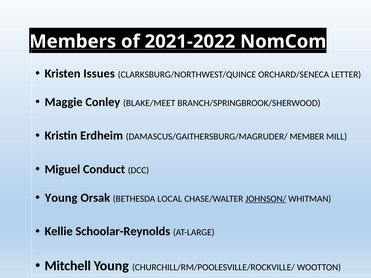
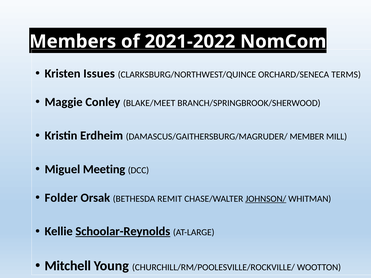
LETTER: LETTER -> TERMS (346, 75)
Conduct: Conduct -> Meeting (104, 169)
Young: Young -> Folder (61, 198)
LOCAL: LOCAL -> REMIT (170, 199)
Schoolar-Reynolds underline: none -> present (123, 232)
